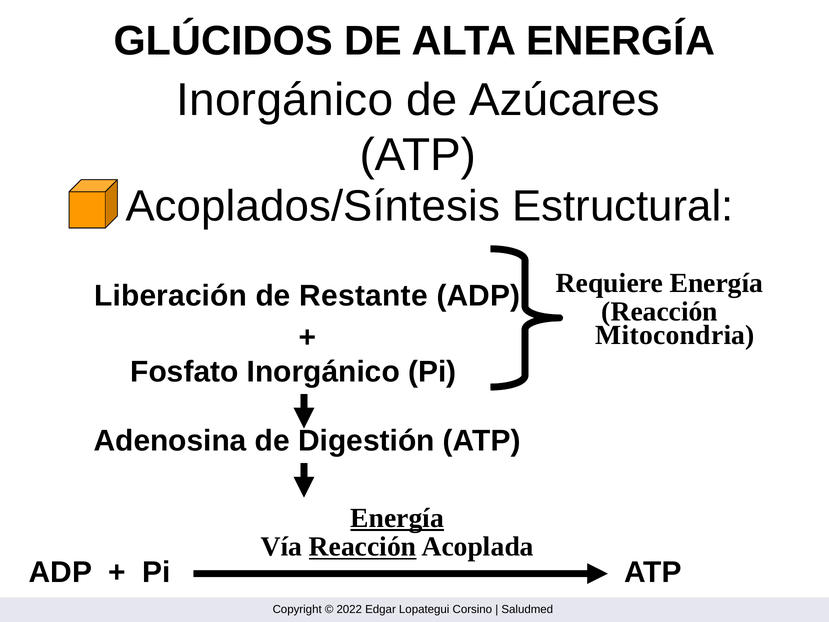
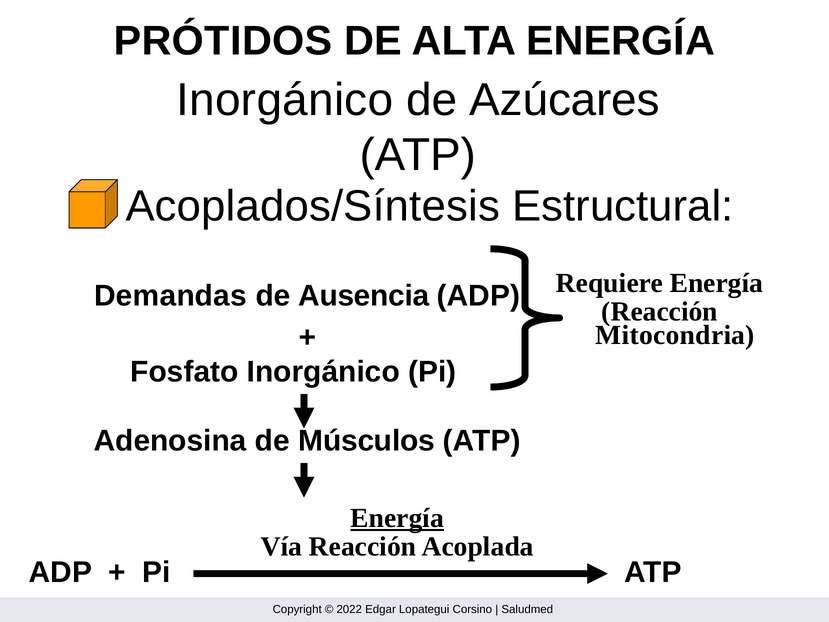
GLÚCIDOS: GLÚCIDOS -> PRÓTIDOS (223, 41)
Liberación: Liberación -> Demandas (171, 296)
Restante: Restante -> Ausencia (364, 296)
Digestión: Digestión -> Músculos (367, 441)
Reacción underline: present -> none (363, 547)
